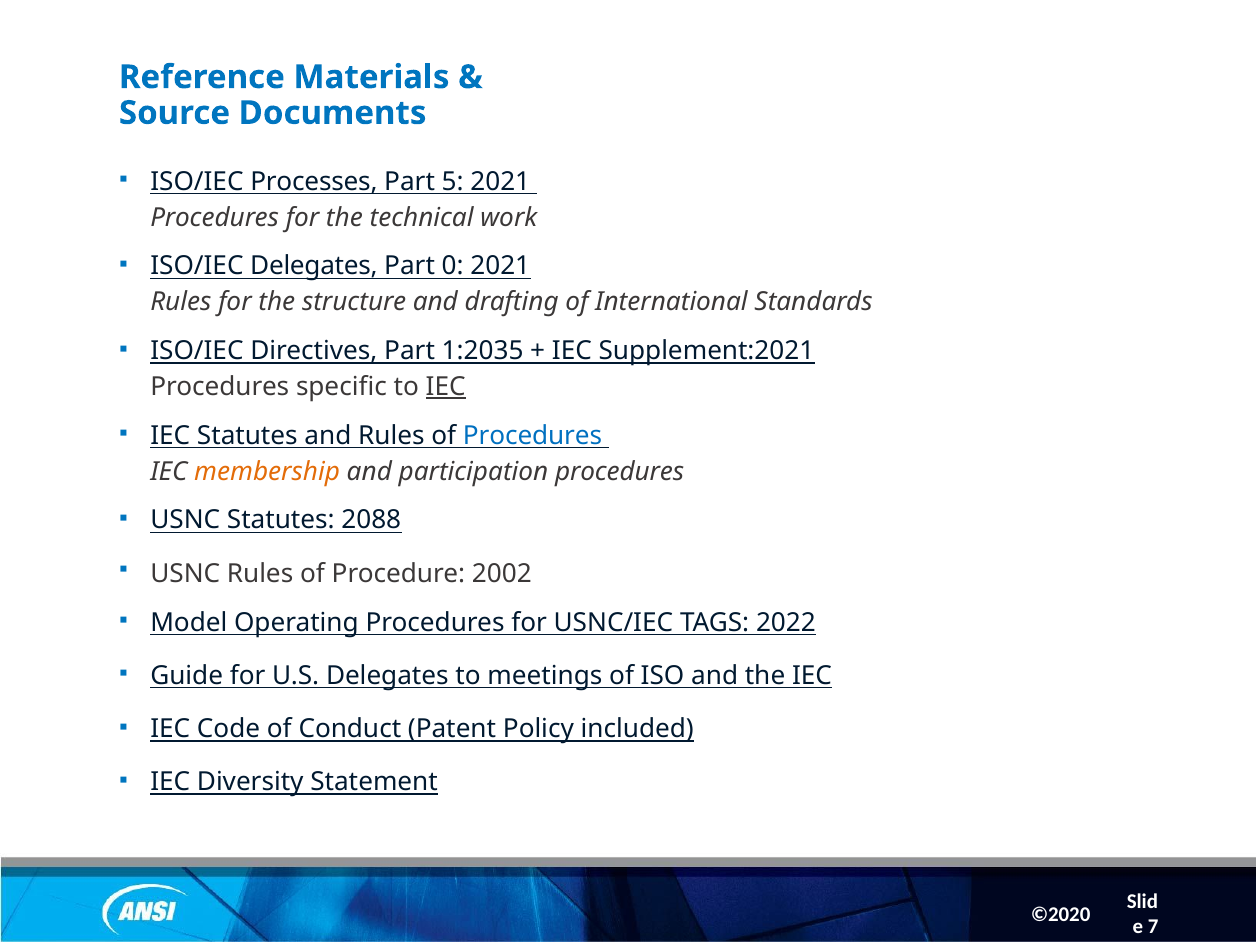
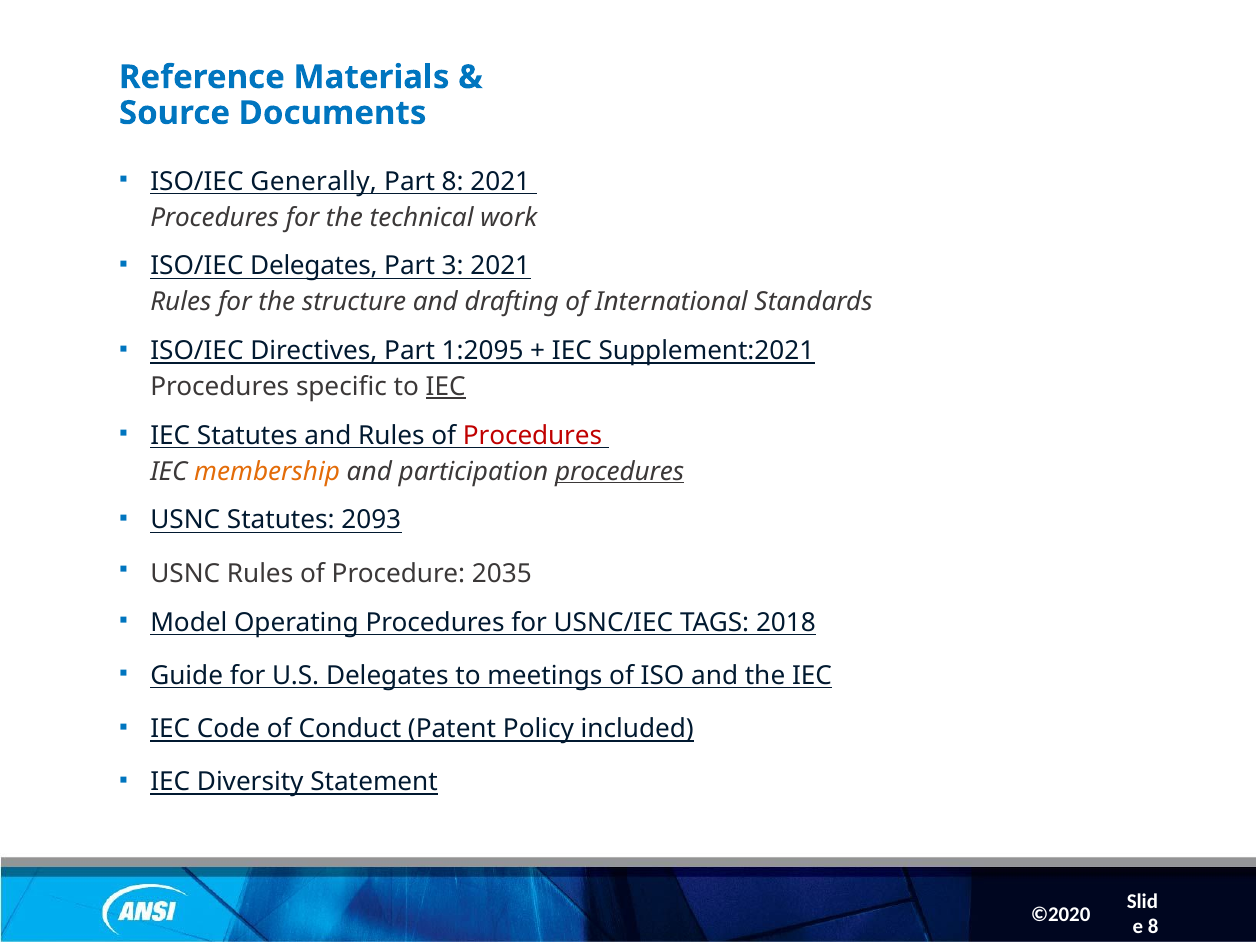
Processes: Processes -> Generally (314, 182)
Part 5: 5 -> 8 (453, 182)
0: 0 -> 3 (453, 266)
1:2035: 1:2035 -> 1:2095 (483, 351)
Procedures colour: blue -> red (533, 436)
procedures underline: none -> present (620, 471)
2088: 2088 -> 2093 (371, 520)
2002: 2002 -> 2035 (502, 574)
2022: 2022 -> 2018 (786, 622)
7: 7 -> 8 (1153, 927)
